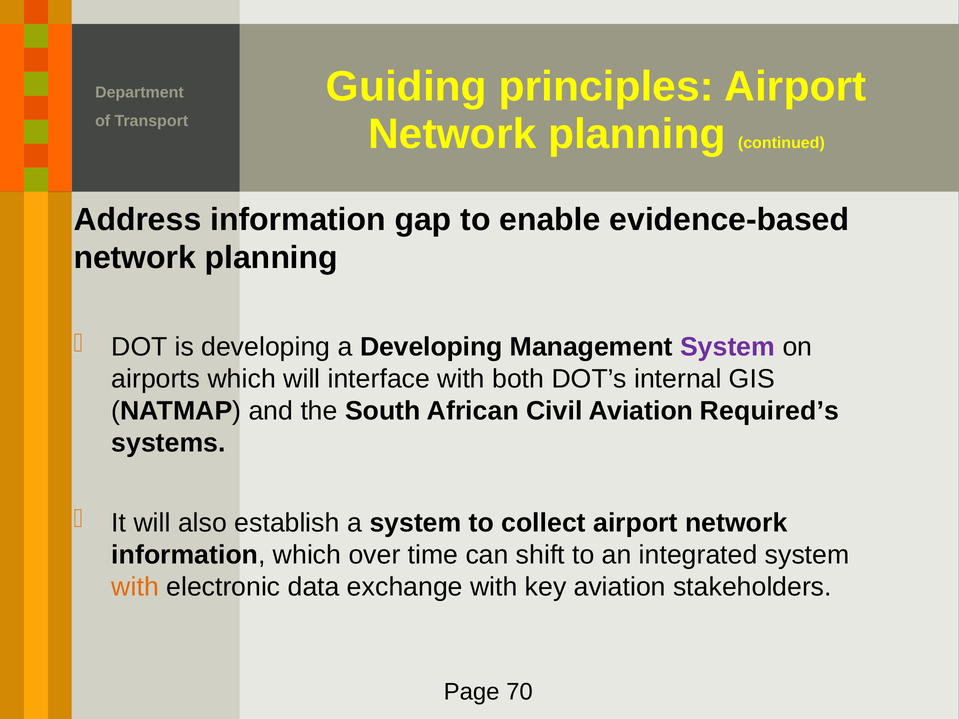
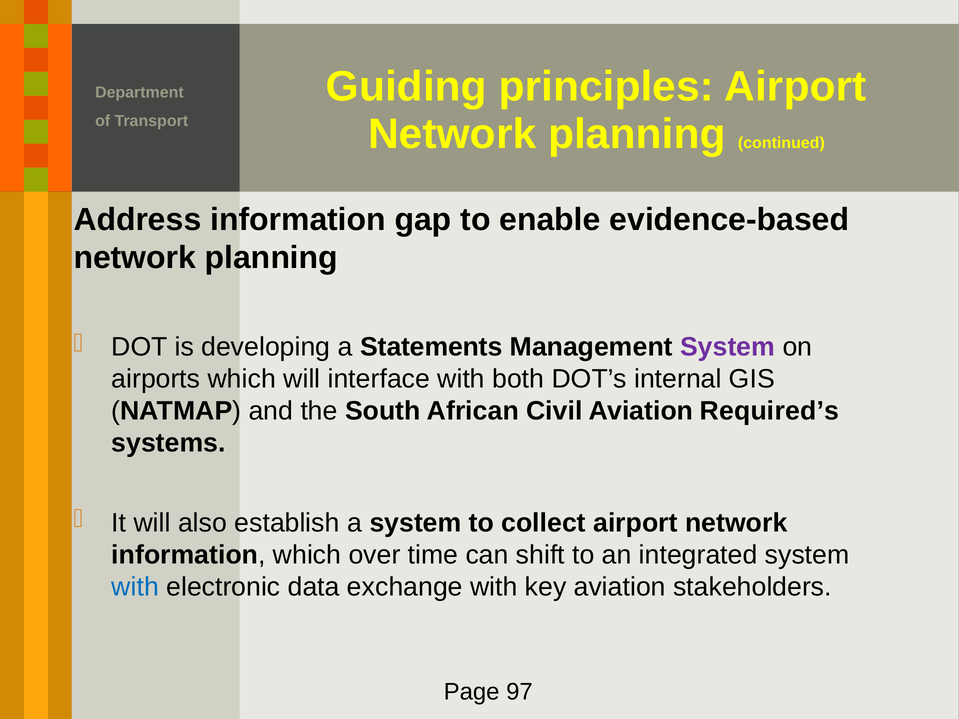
a Developing: Developing -> Statements (431, 347)
with colour: orange -> blue (135, 587)
70: 70 -> 97 (519, 692)
